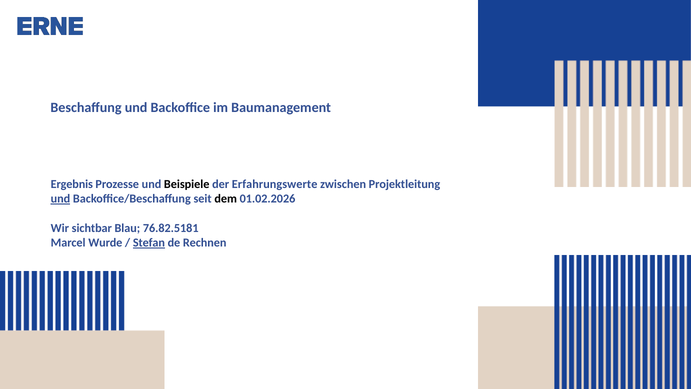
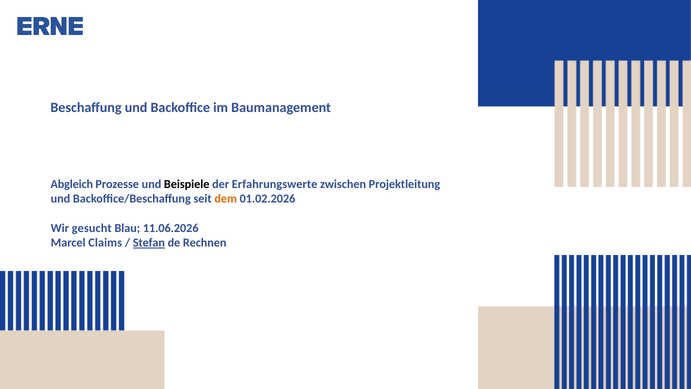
Ergebnis: Ergebnis -> Abgleich (72, 184)
und underline: present -> none (60, 199)
dem colour: black -> orange (226, 199)
sichtbar: sichtbar -> gesucht (92, 228)
76.82.5181: 76.82.5181 -> 11.06.2026 (171, 228)
Wurde: Wurde -> Claims (105, 242)
